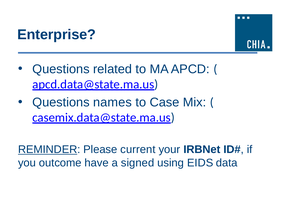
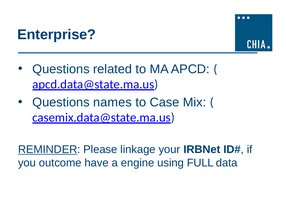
current: current -> linkage (138, 150)
signed: signed -> engine (138, 163)
EIDS: EIDS -> FULL (200, 163)
